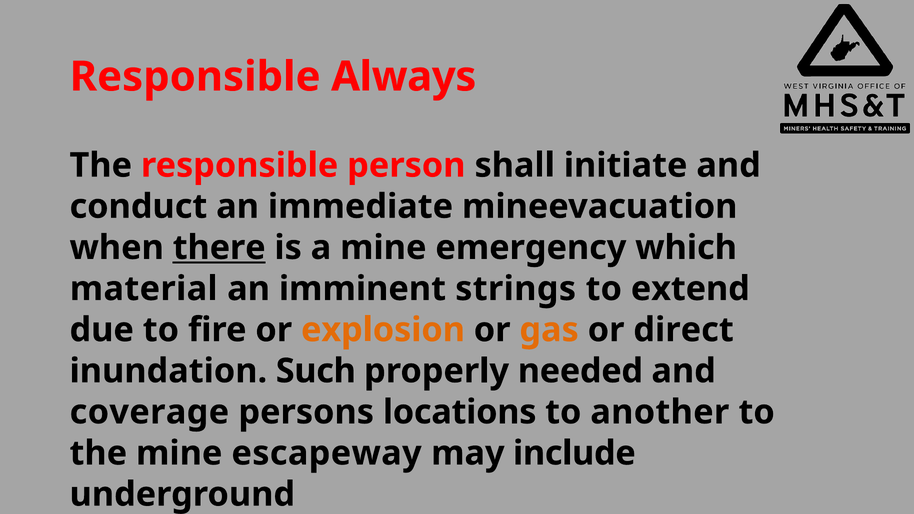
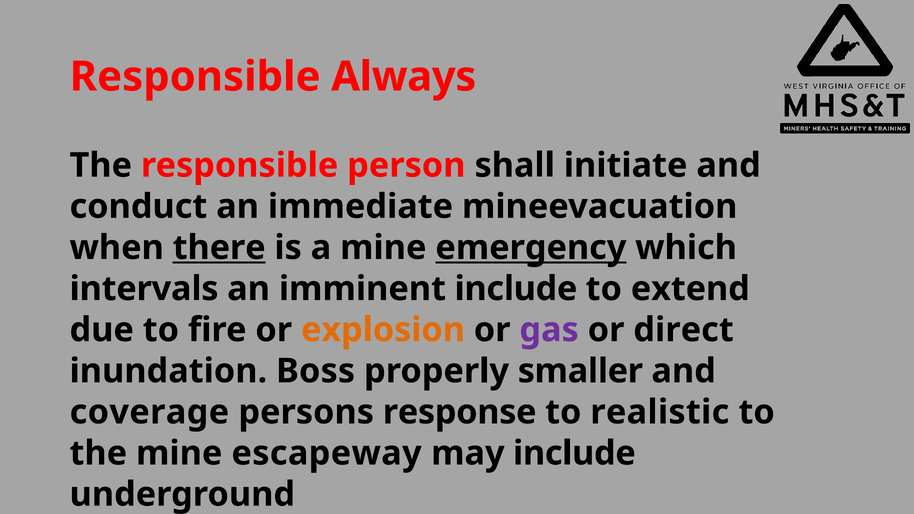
emergency underline: none -> present (531, 248)
material: material -> intervals (144, 289)
imminent strings: strings -> include (516, 289)
gas colour: orange -> purple (549, 330)
Such: Such -> Boss (316, 371)
needed: needed -> smaller (580, 371)
locations: locations -> response (460, 412)
another: another -> realistic (660, 412)
